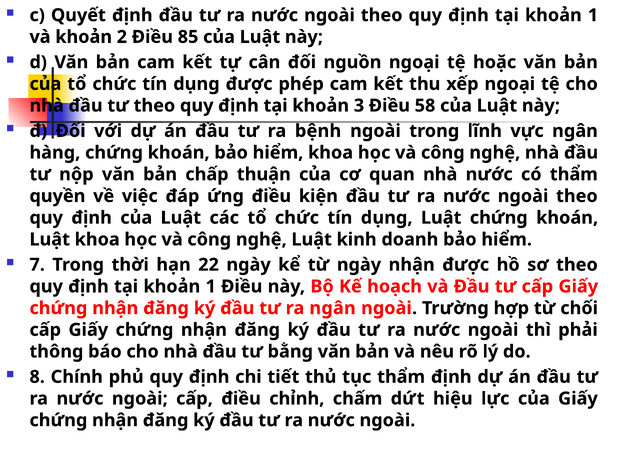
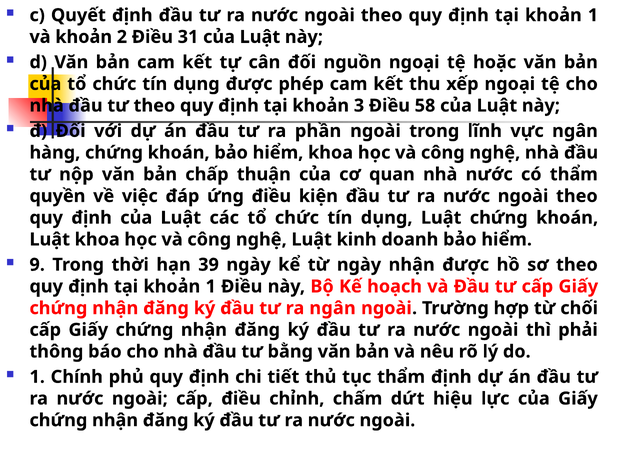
85: 85 -> 31 (188, 37)
bệnh: bệnh -> phần (318, 131)
7: 7 -> 9 (37, 265)
22: 22 -> 39 (209, 265)
8: 8 -> 1 (37, 377)
